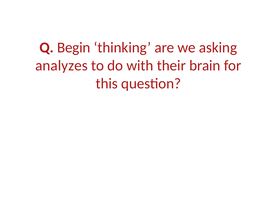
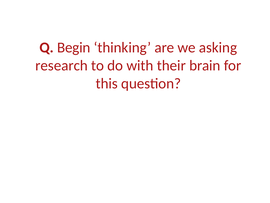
analyzes: analyzes -> research (62, 65)
